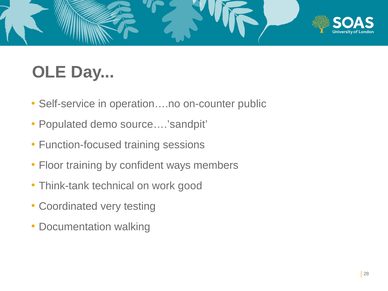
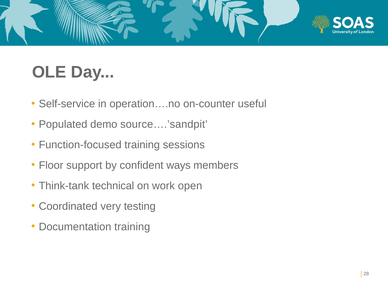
public: public -> useful (252, 104)
Floor training: training -> support (84, 165)
good: good -> open (190, 186)
Documentation walking: walking -> training (132, 227)
